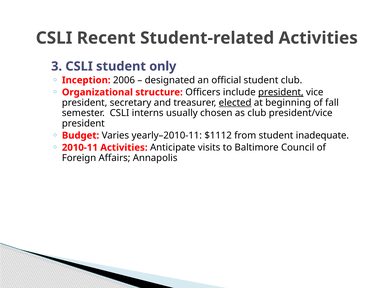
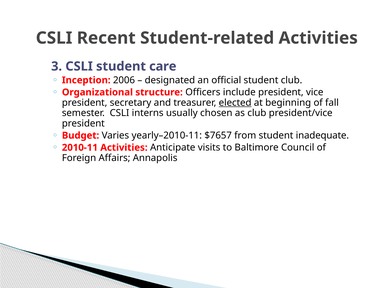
only: only -> care (163, 66)
president underline: present -> none (281, 92)
$1112: $1112 -> $7657 (218, 135)
